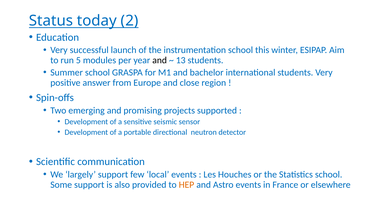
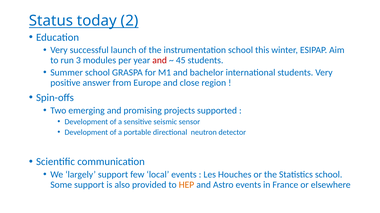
5: 5 -> 3 (78, 61)
and colour: black -> red (160, 61)
13: 13 -> 45 (181, 61)
